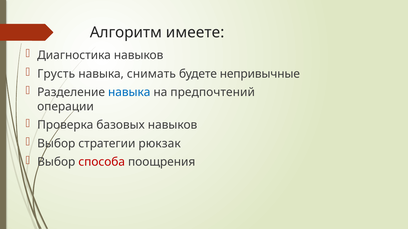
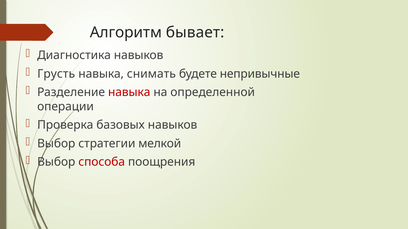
имеете: имеете -> бывает (195, 33)
навыка colour: blue -> red (129, 92)
предпочтений: предпочтений -> определенной (213, 92)
рюкзак: рюкзак -> мелкой (160, 144)
